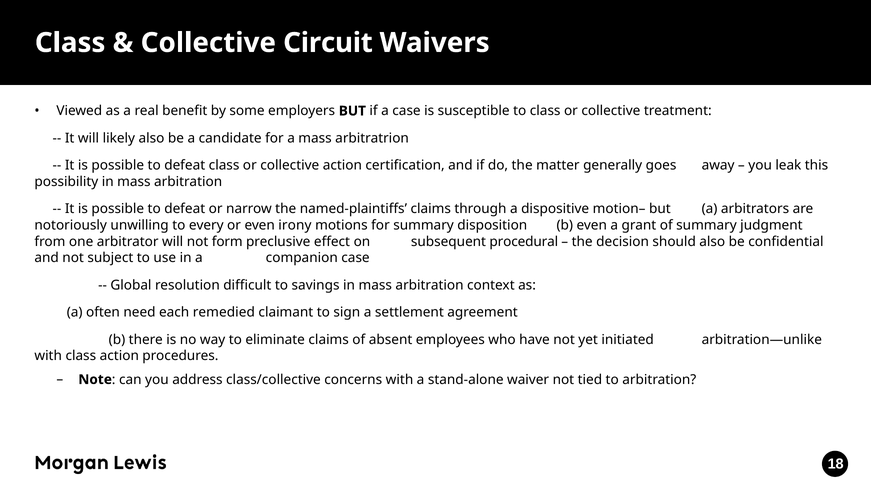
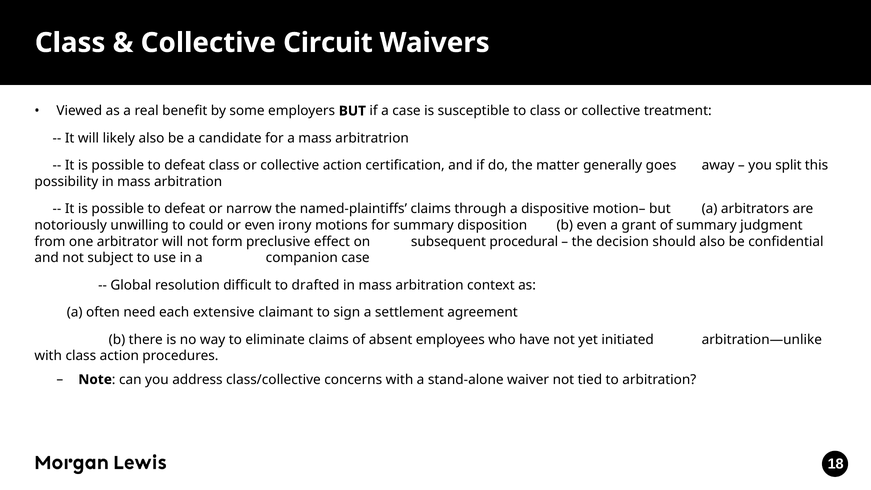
leak: leak -> split (788, 165)
every: every -> could (206, 225)
savings: savings -> drafted (316, 285)
remedied: remedied -> extensive (224, 312)
